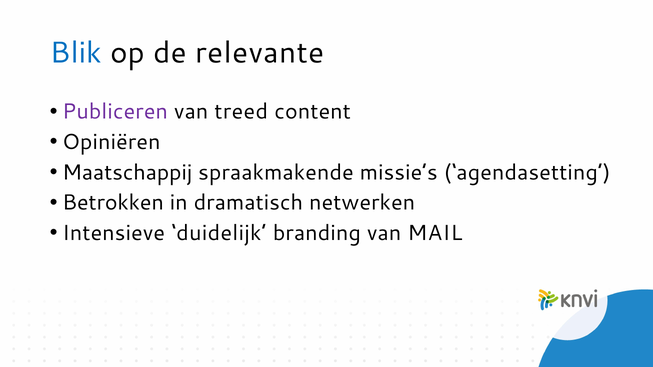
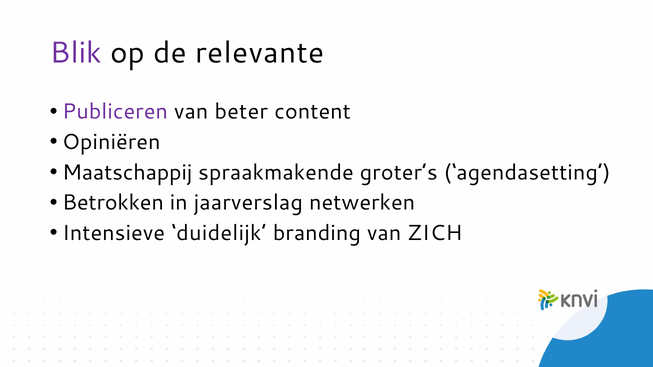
Blik colour: blue -> purple (76, 53)
treed: treed -> beter (241, 112)
missie’s: missie’s -> groter’s (399, 173)
dramatisch: dramatisch -> jaarverslag (248, 203)
MAIL: MAIL -> ZICH (435, 233)
